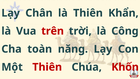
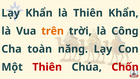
Lạy Chân: Chân -> Khẩn (39, 13)
trên colour: red -> orange (53, 31)
Khốn: Khốn -> Chốn (125, 67)
